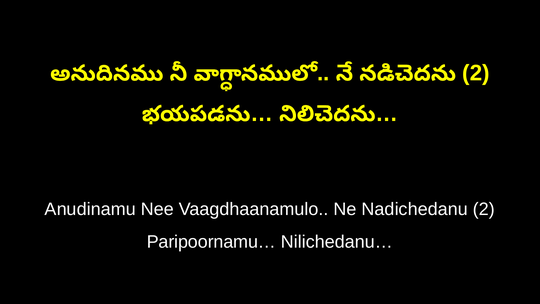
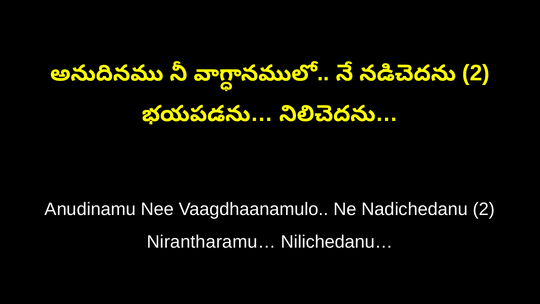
Paripoornamu…: Paripoornamu… -> Nirantharamu… (211, 242)
